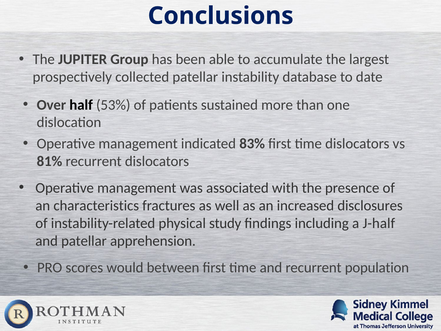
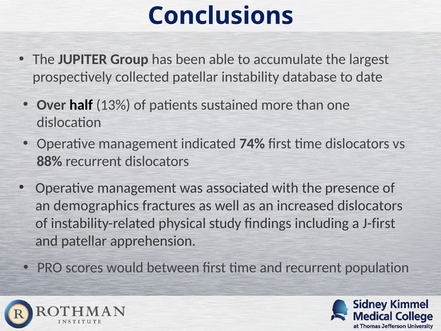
53%: 53% -> 13% (113, 105)
83%: 83% -> 74% (252, 144)
81%: 81% -> 88% (49, 161)
characteristics: characteristics -> demographics (96, 205)
increased disclosures: disclosures -> dislocators (370, 205)
J-half: J-half -> J-first (379, 223)
